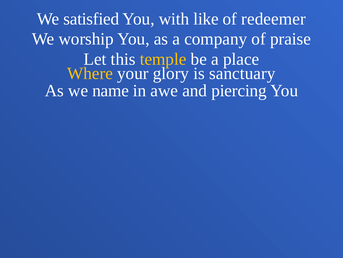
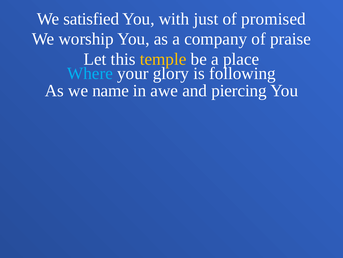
like: like -> just (206, 19)
redeemer: redeemer -> promised (274, 19)
Where colour: yellow -> light blue (90, 73)
sanctuary: sanctuary -> following (242, 73)
